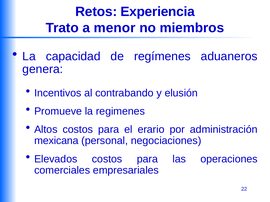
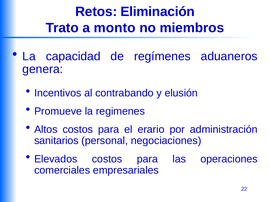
Experiencia: Experiencia -> Eliminación (158, 12)
menor: menor -> monto (115, 28)
mexicana: mexicana -> sanitarios (56, 141)
